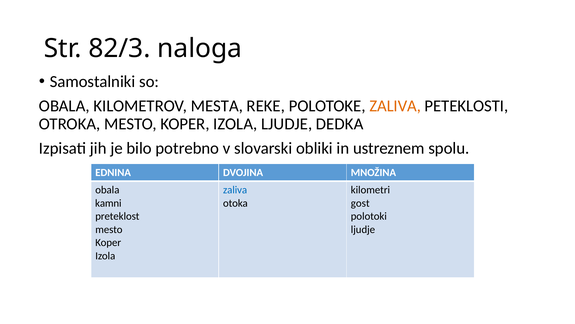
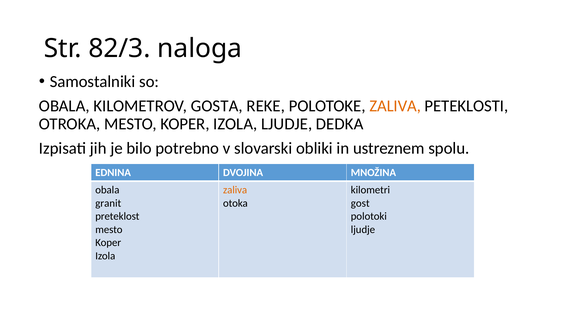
MESTA: MESTA -> GOSTA (217, 106)
zaliva colour: blue -> orange (235, 190)
kamni: kamni -> granit (108, 203)
